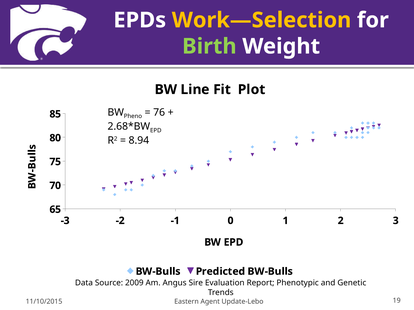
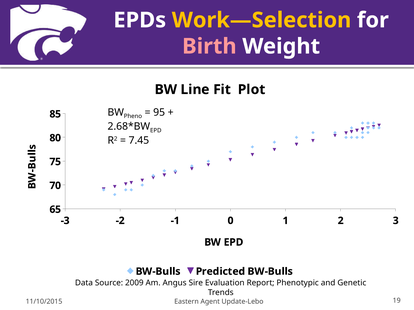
Birth colour: light green -> pink (209, 46)
76: 76 -> 95 (159, 112)
8.94: 8.94 -> 7.45 (139, 141)
